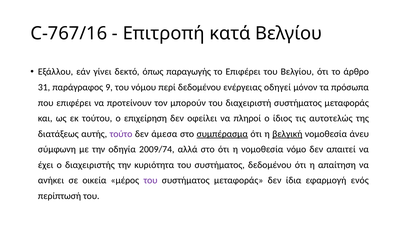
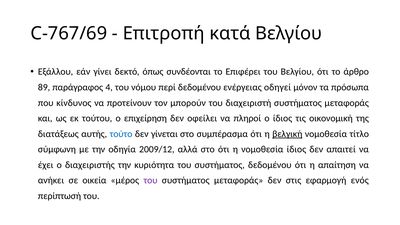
C-767/16: C-767/16 -> C-767/69 (69, 34)
παραγωγής: παραγωγής -> συνδέονται (189, 72)
31: 31 -> 89 (44, 87)
9: 9 -> 4 (109, 87)
που επιφέρει: επιφέρει -> κίνδυνος (74, 103)
αυτοτελώς: αυτοτελώς -> οικονομική (331, 118)
τούτο colour: purple -> blue (121, 134)
άμεσα: άμεσα -> γίνεται (164, 134)
συμπέρασμα underline: present -> none (222, 134)
άνευ: άνευ -> τίτλο (359, 134)
2009/74: 2009/74 -> 2009/12 (157, 149)
νομοθεσία νόμο: νόμο -> ίδιος (296, 149)
ίδια: ίδια -> στις (294, 180)
